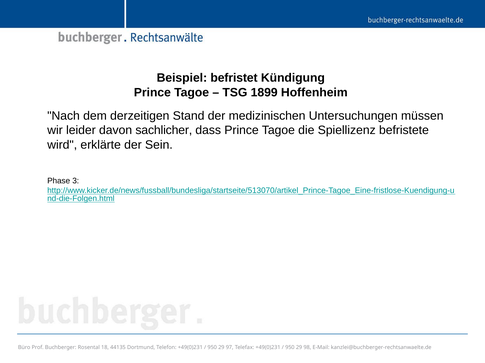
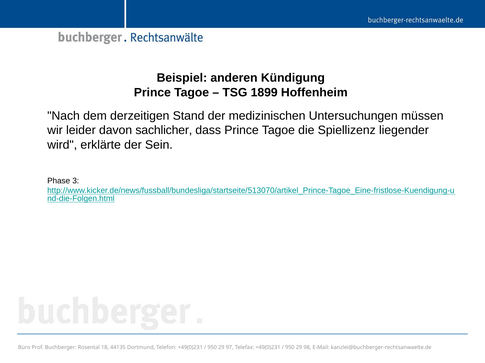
befristet: befristet -> anderen (234, 78)
befristete: befristete -> liegender (404, 131)
